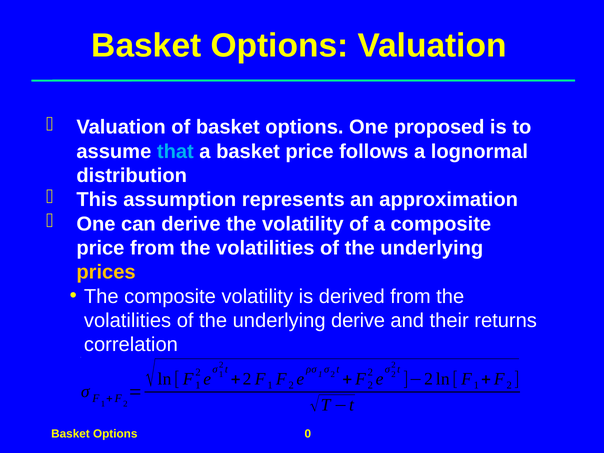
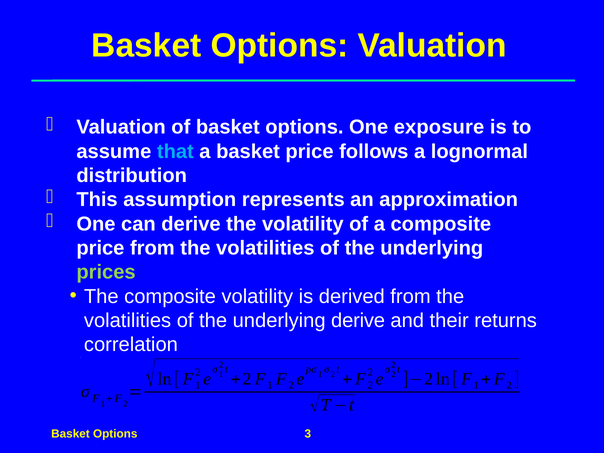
proposed: proposed -> exposure (439, 127)
prices colour: yellow -> light green (106, 272)
0: 0 -> 3 (308, 434)
